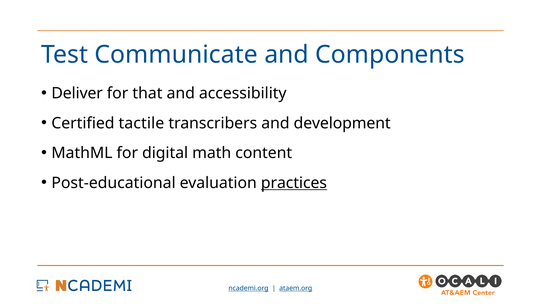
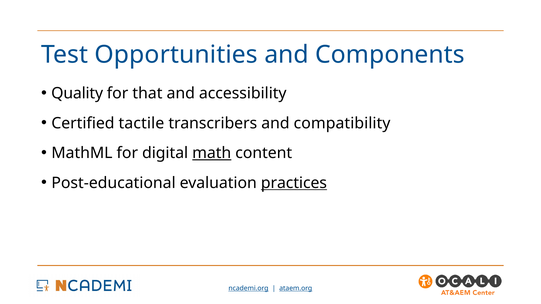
Communicate: Communicate -> Opportunities (176, 55)
Deliver: Deliver -> Quality (77, 93)
development: development -> compatibility (342, 123)
math underline: none -> present (212, 153)
